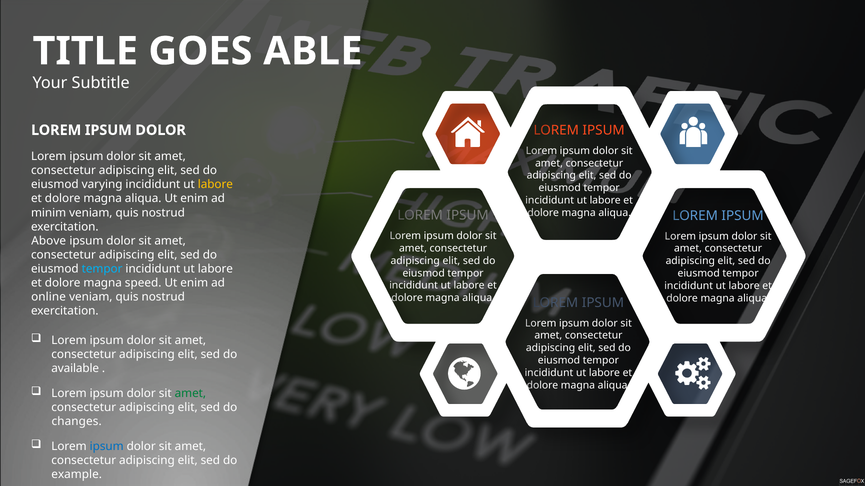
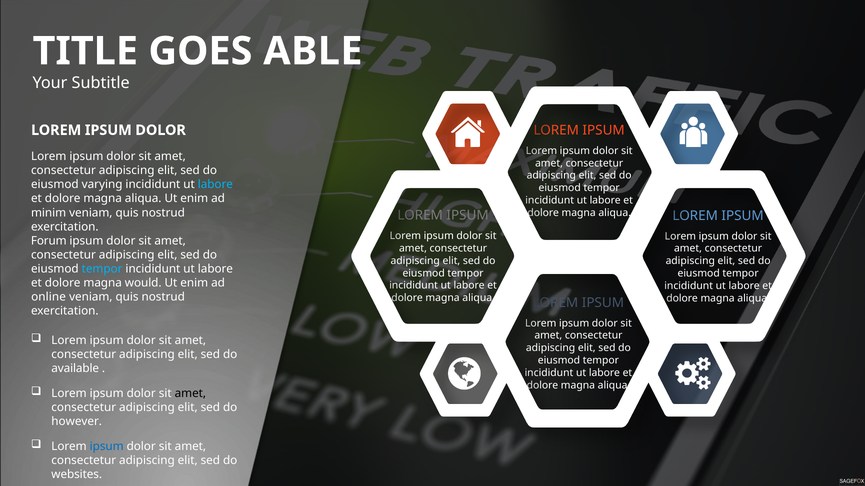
labore colour: yellow -> light blue (215, 185)
Above: Above -> Forum (49, 241)
speed: speed -> would (143, 283)
amet colour: green -> black (190, 394)
changes: changes -> however (77, 422)
example: example -> websites (77, 475)
